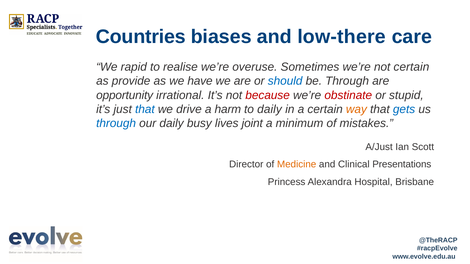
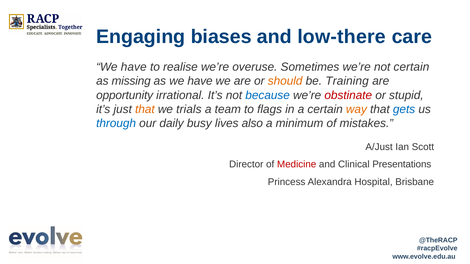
Countries: Countries -> Engaging (141, 37)
rapid: rapid -> have (134, 67)
provide: provide -> missing (131, 81)
should colour: blue -> orange (285, 81)
be Through: Through -> Training (347, 81)
because colour: red -> blue (268, 95)
that colour: blue -> orange (145, 109)
drive: drive -> trials (189, 109)
harm: harm -> team (228, 109)
to daily: daily -> flags (270, 109)
joint: joint -> also (252, 123)
Medicine colour: orange -> red (297, 165)
